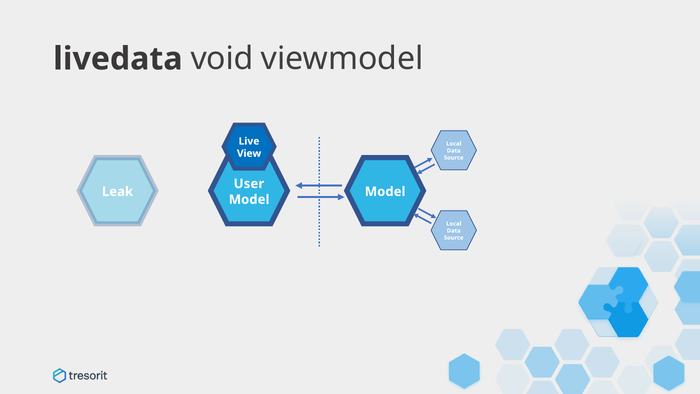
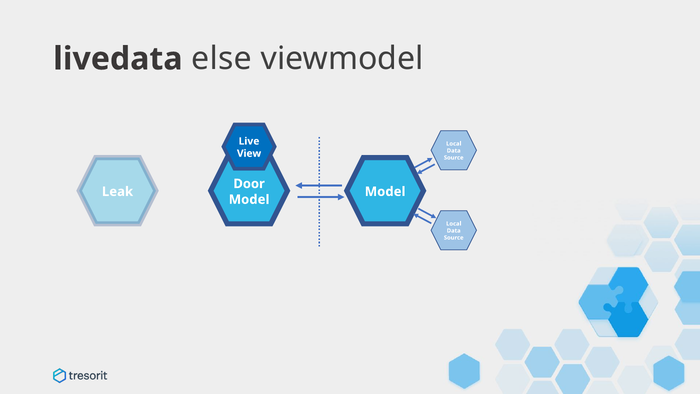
void: void -> else (222, 59)
User: User -> Door (249, 184)
